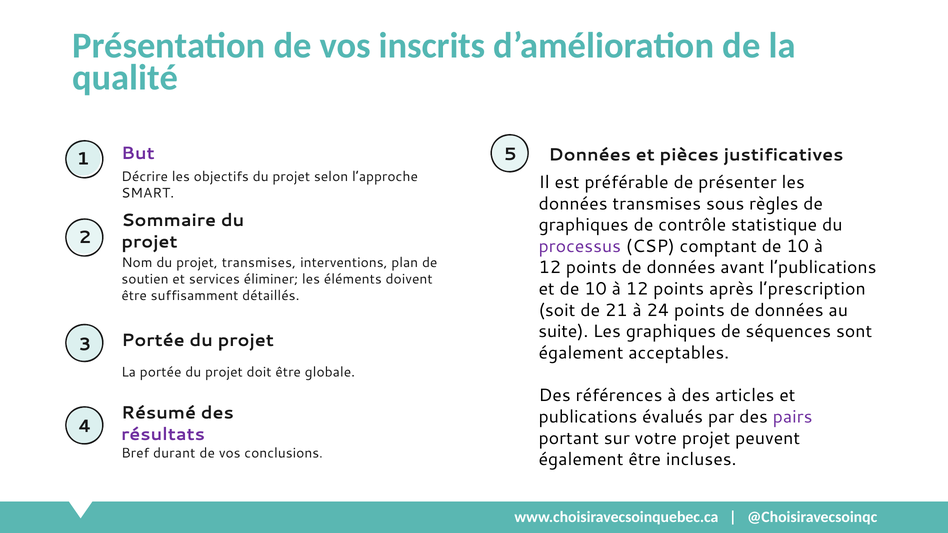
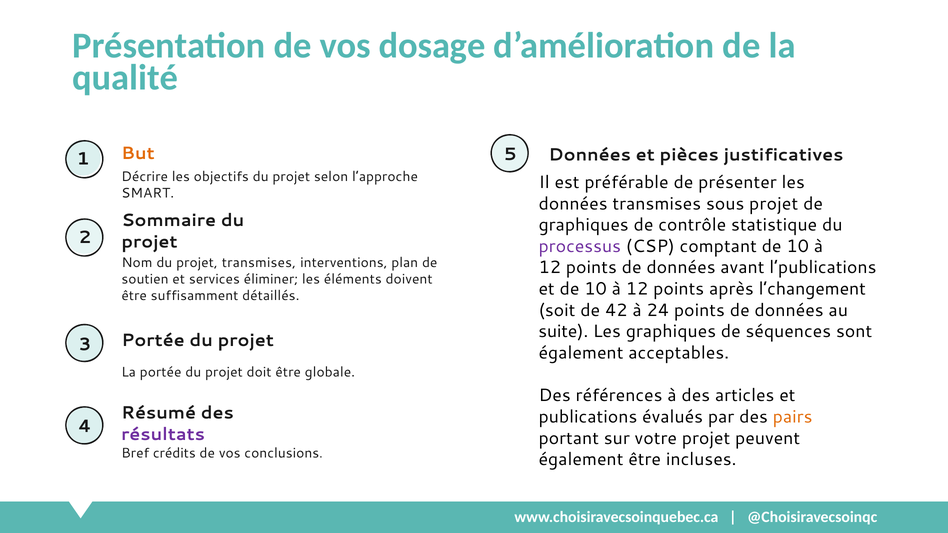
inscrits: inscrits -> dosage (432, 46)
But colour: purple -> orange (138, 153)
sous règles: règles -> projet (774, 204)
l’prescription: l’prescription -> l’changement (812, 289)
21: 21 -> 42 (616, 310)
pairs colour: purple -> orange (793, 417)
durant: durant -> crédits (174, 453)
